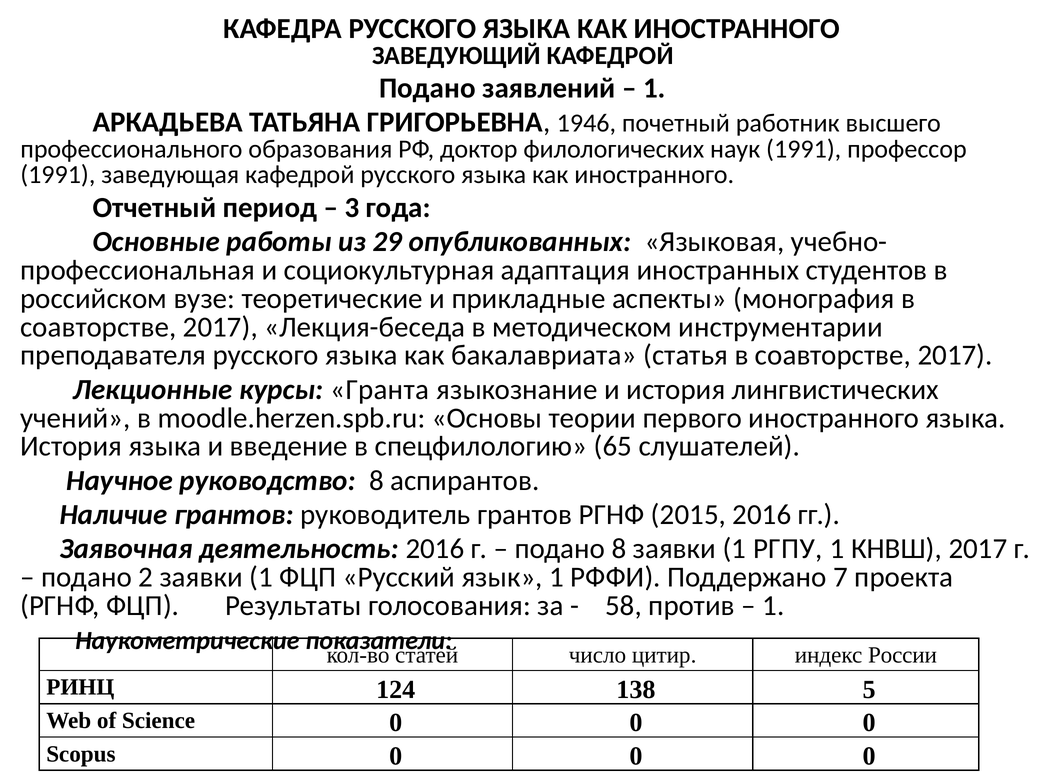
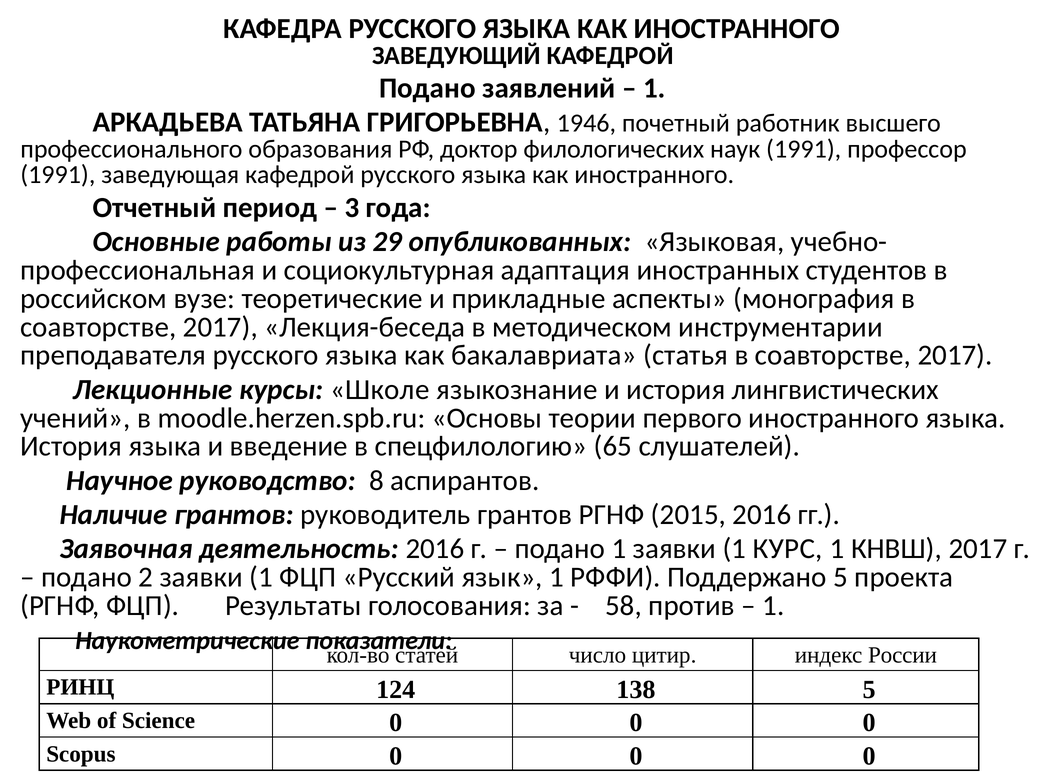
Гранта: Гранта -> Школе (380, 390)
подано 8: 8 -> 1 (619, 549)
РГПУ: РГПУ -> КУРС (788, 549)
Поддержано 7: 7 -> 5 (841, 577)
